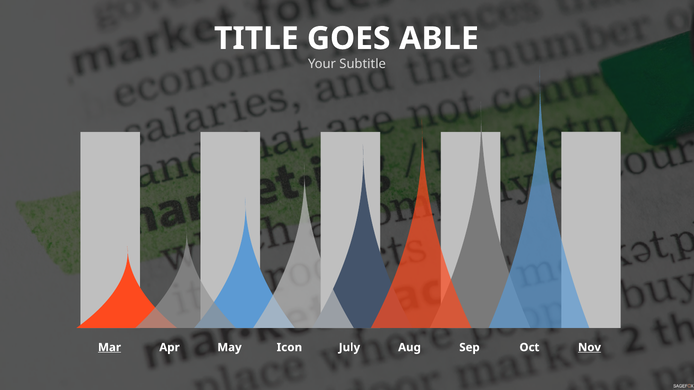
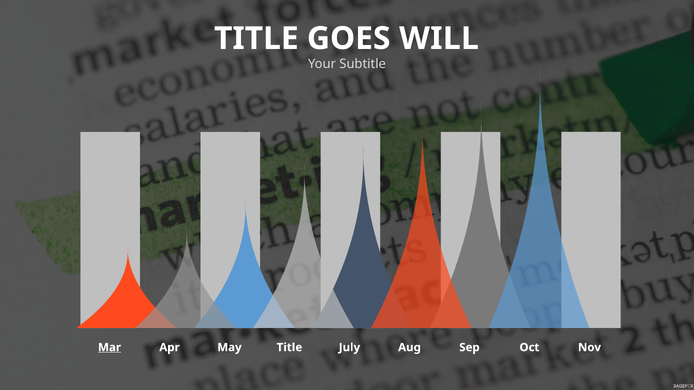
ABLE: ABLE -> WILL (439, 39)
May Icon: Icon -> Title (289, 348)
Nov underline: present -> none (590, 348)
